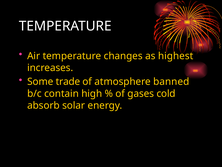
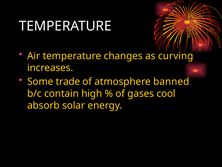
highest: highest -> curving (176, 56)
cold: cold -> cool (166, 93)
